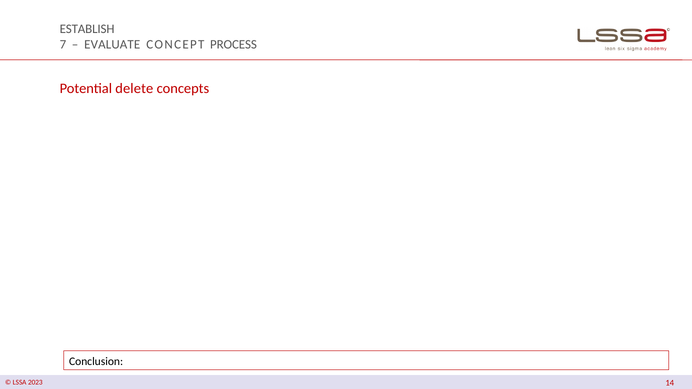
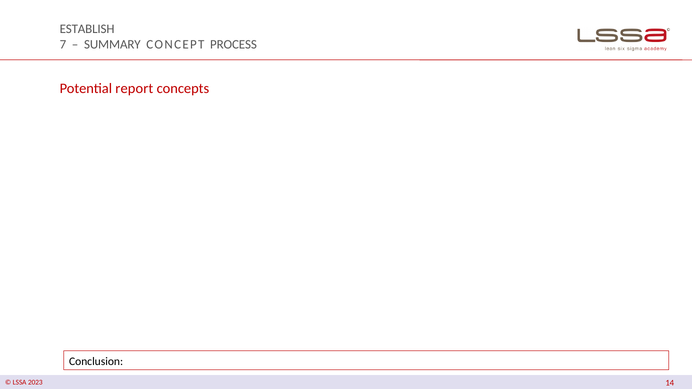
EVALUATE: EVALUATE -> SUMMARY (112, 45)
delete: delete -> report (134, 88)
